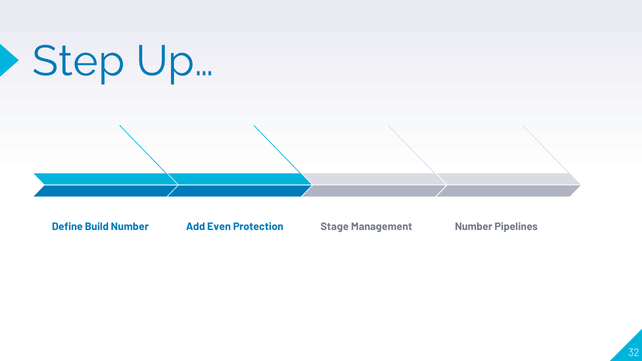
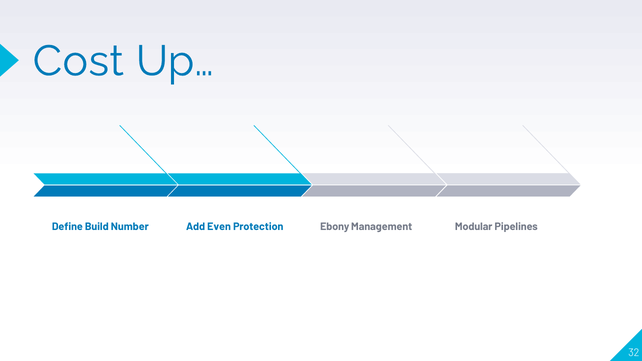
Step: Step -> Cost (78, 61)
Stage: Stage -> Ebony (335, 227)
Management Number: Number -> Modular (474, 227)
